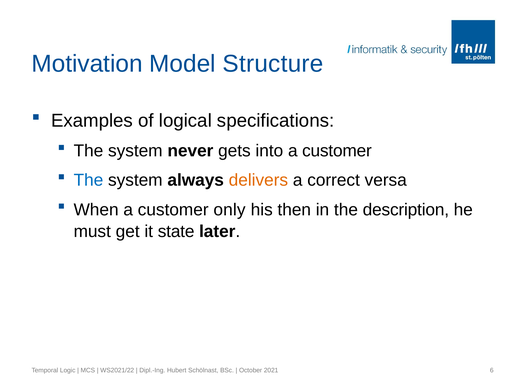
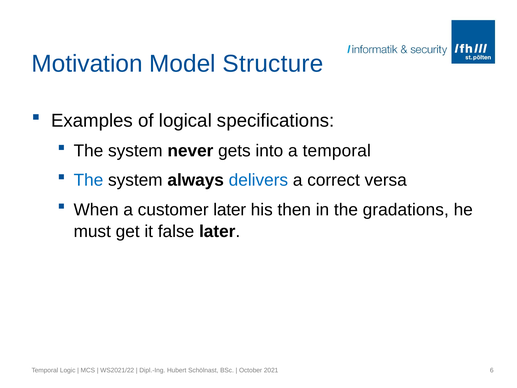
into a customer: customer -> temporal (337, 151)
delivers colour: orange -> blue (258, 180)
customer only: only -> later (230, 210)
description: description -> gradations (406, 210)
state: state -> false (176, 231)
